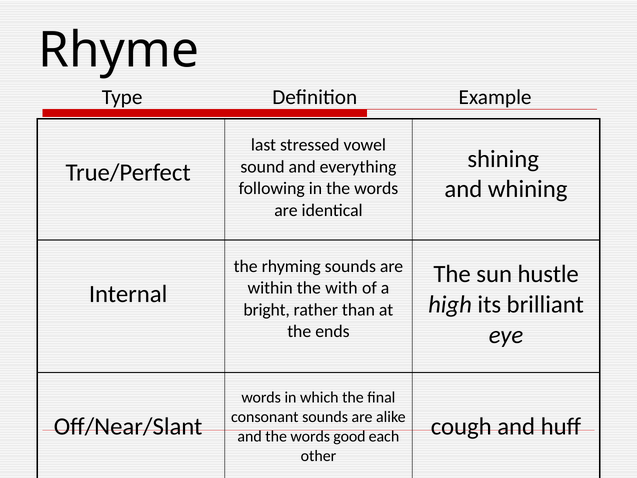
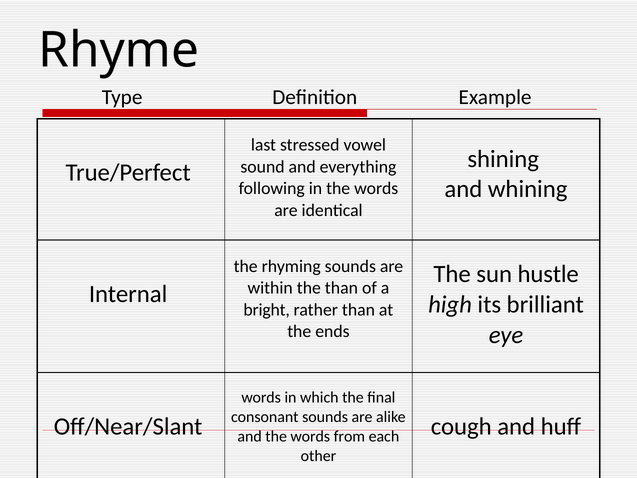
the with: with -> than (341, 288)
good: good -> from (349, 436)
